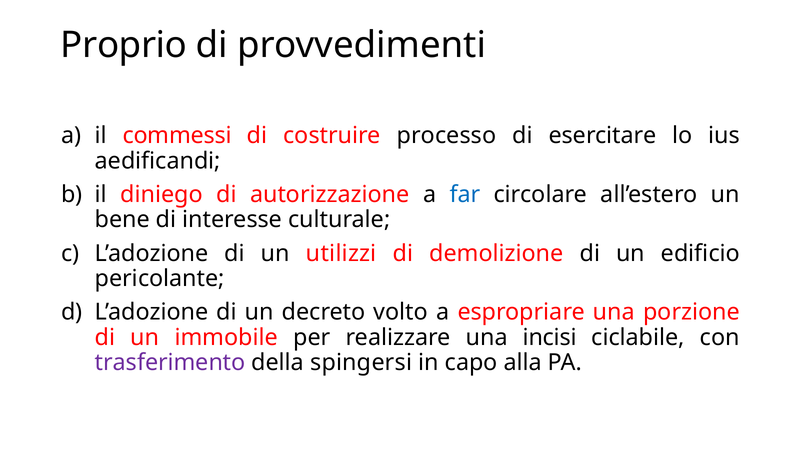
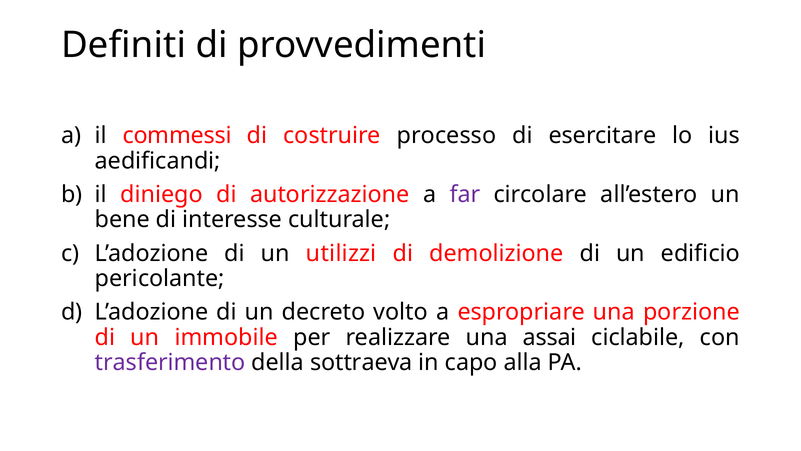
Proprio: Proprio -> Definiti (124, 45)
far colour: blue -> purple (465, 194)
incisi: incisi -> assai (550, 337)
spingersi: spingersi -> sottraeva (361, 362)
